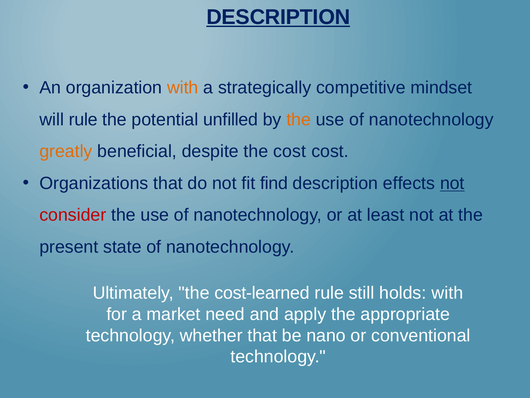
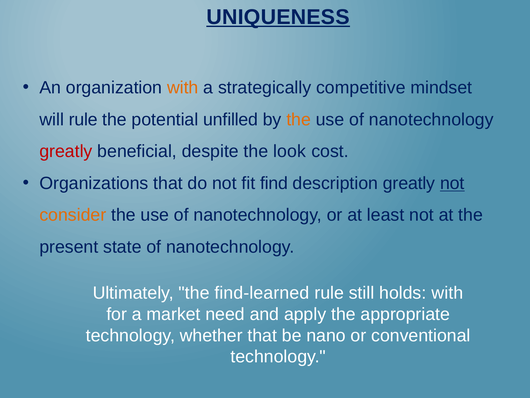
DESCRIPTION: DESCRIPTION -> UNIQUENESS (278, 17)
greatly colour: orange -> red (66, 151)
the cost: cost -> look (290, 151)
description effects: effects -> greatly (409, 183)
consider colour: red -> orange (73, 215)
cost-learned: cost-learned -> find-learned (262, 293)
